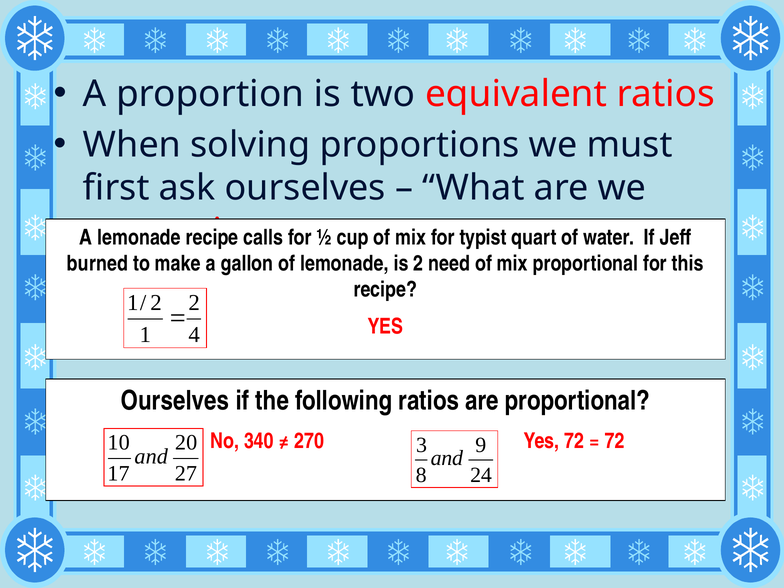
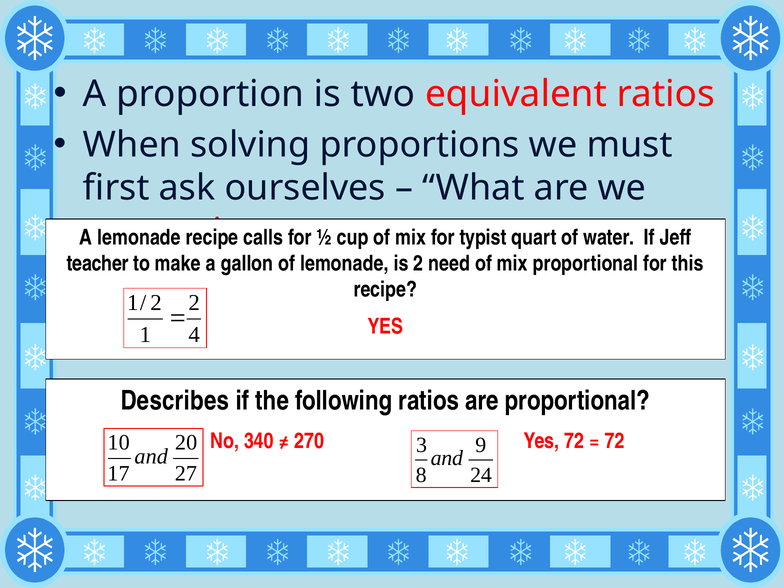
burned: burned -> teacher (98, 263)
Ourselves: Ourselves -> Describes (175, 401)
